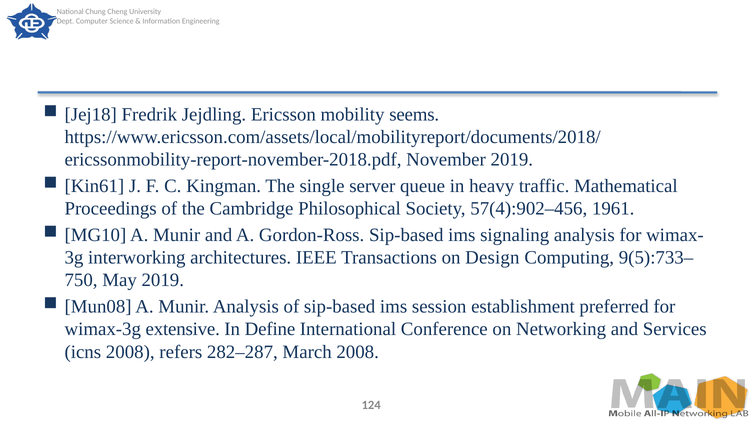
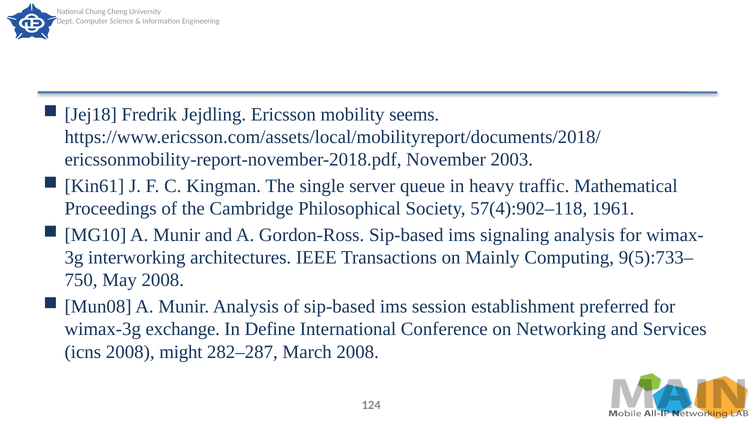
November 2019: 2019 -> 2003 (512, 160)
57(4):902–456: 57(4):902–456 -> 57(4):902–118 (529, 209)
Design: Design -> Mainly (492, 258)
May 2019: 2019 -> 2008 (163, 281)
extensive: extensive -> exchange (183, 330)
refers: refers -> might (181, 352)
